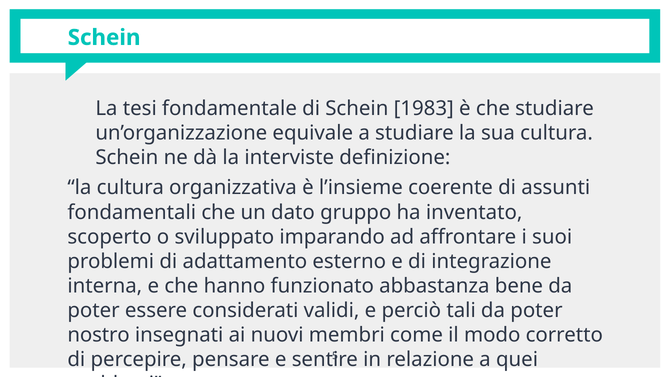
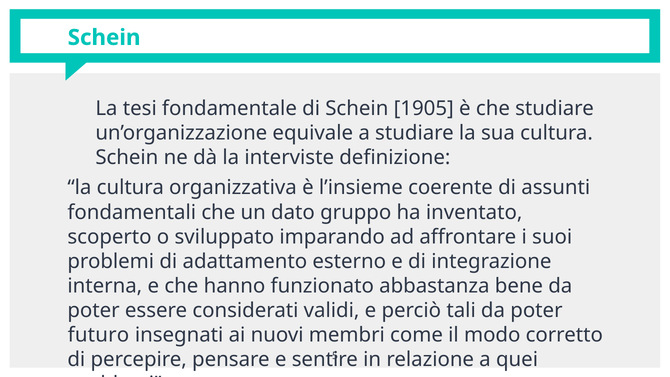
1983: 1983 -> 1905 (424, 108)
nostro: nostro -> futuro (98, 335)
